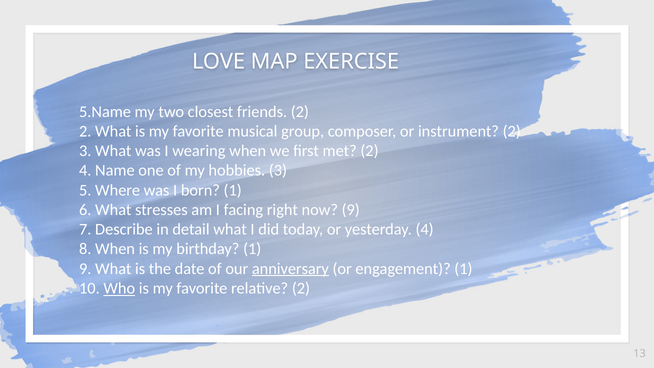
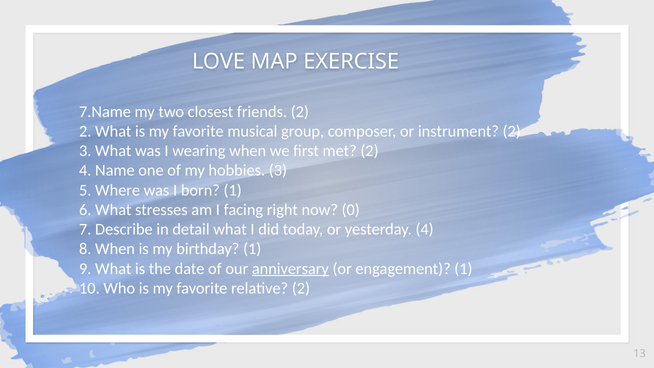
5.Name: 5.Name -> 7.Name (105, 112)
now 9: 9 -> 0 (351, 210)
Who underline: present -> none (119, 288)
